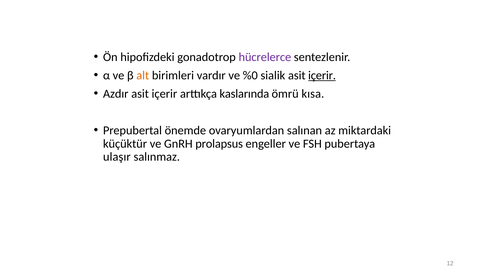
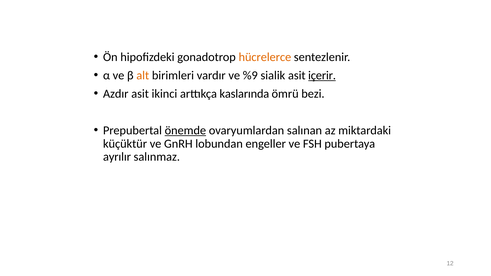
hücrelerce colour: purple -> orange (265, 57)
%0: %0 -> %9 (250, 75)
içerir: içerir -> ikinci (164, 94)
kısa: kısa -> bezi (313, 94)
önemde underline: none -> present (185, 130)
prolapsus: prolapsus -> lobundan (219, 144)
ulaşır: ulaşır -> ayrılır (117, 157)
